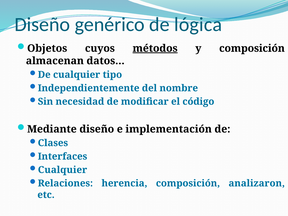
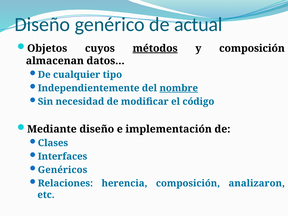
lógica: lógica -> actual (198, 25)
nombre underline: none -> present (179, 88)
Cualquier: Cualquier -> Genéricos (63, 170)
